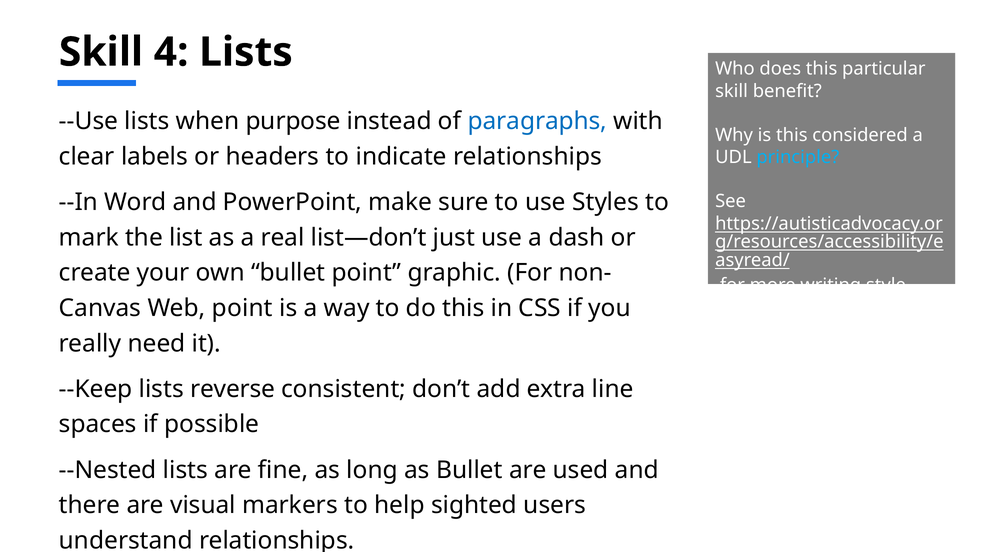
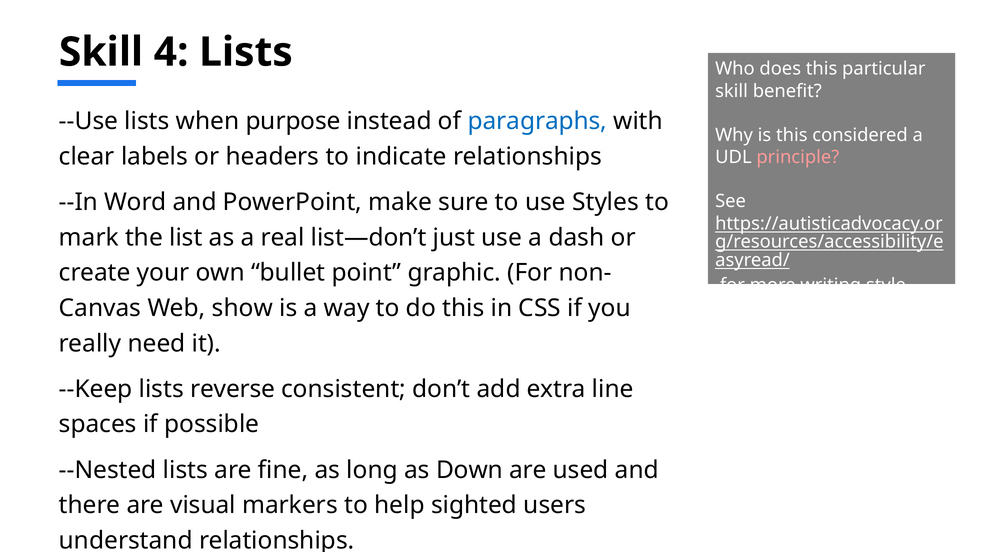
principle colour: light blue -> pink (798, 157)
Web point: point -> show (242, 308)
as Bullet: Bullet -> Down (469, 470)
